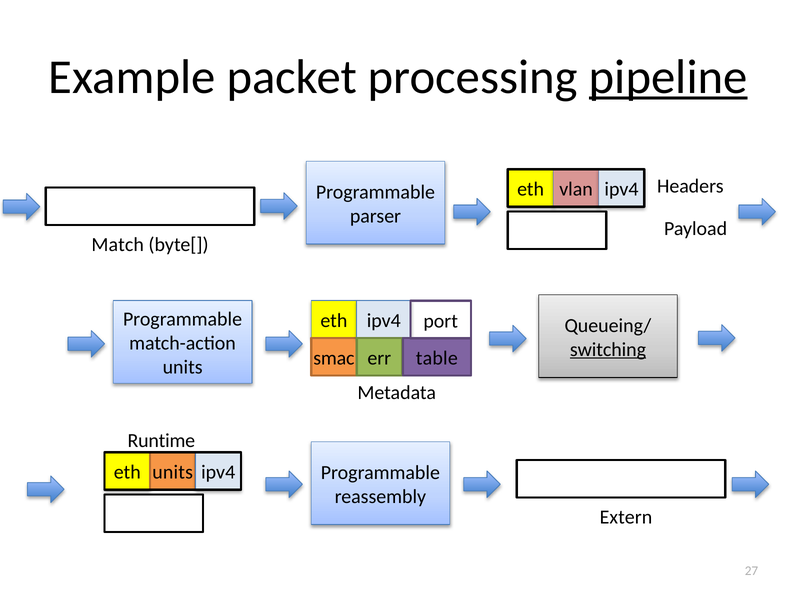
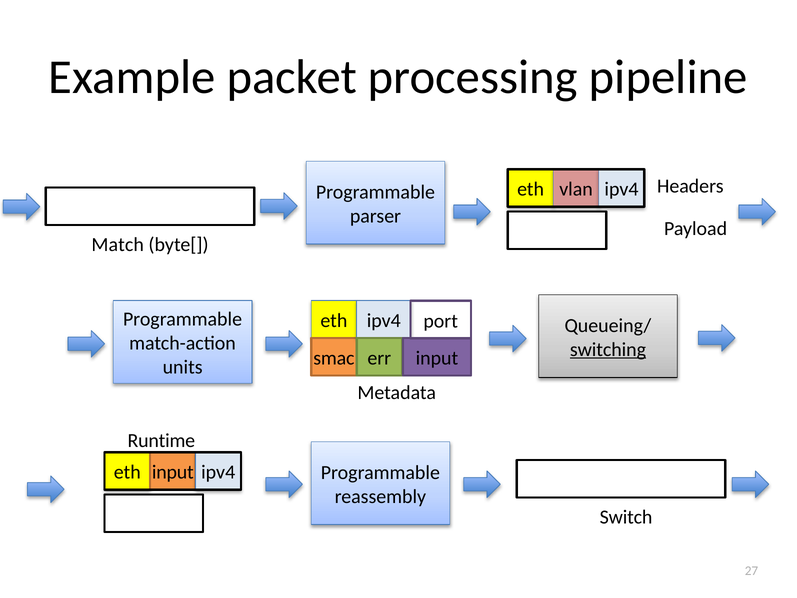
pipeline underline: present -> none (668, 77)
err table: table -> input (437, 358)
eth units: units -> input (173, 472)
Extern: Extern -> Switch (626, 517)
